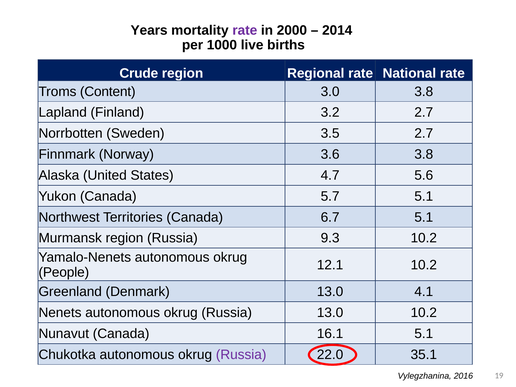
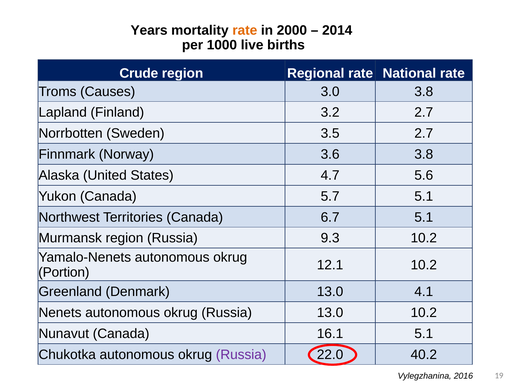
rate colour: purple -> orange (245, 30)
Content: Content -> Causes (108, 92)
People: People -> Portion (64, 272)
35.1: 35.1 -> 40.2 (424, 355)
